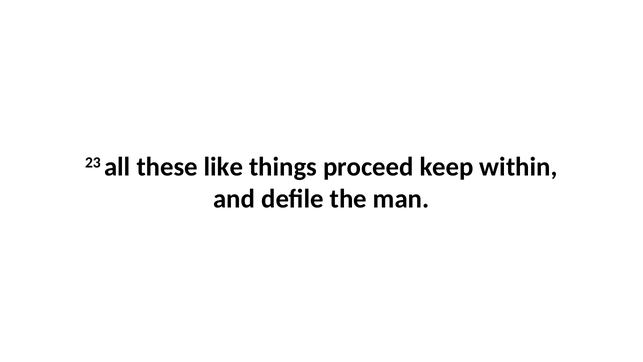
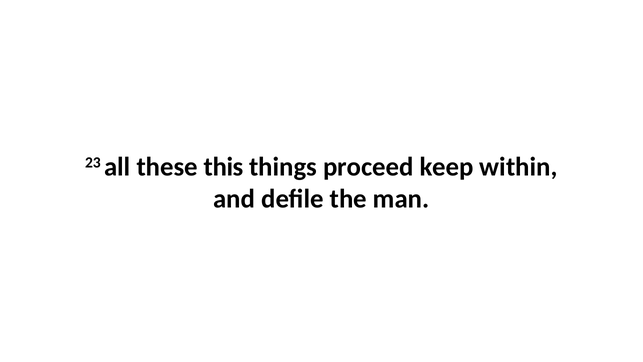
like: like -> this (224, 167)
